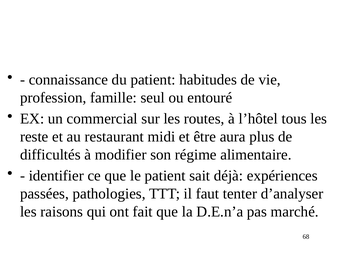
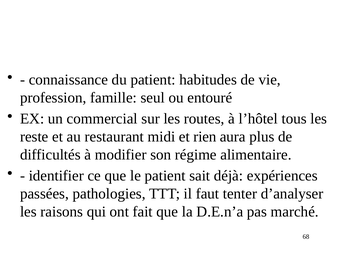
être: être -> rien (205, 137)
